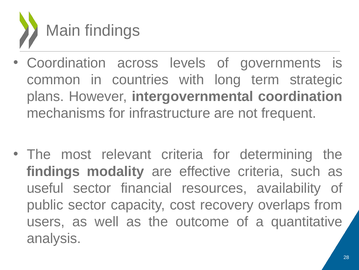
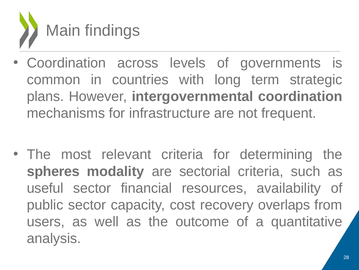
findings: findings -> spheres (53, 171)
effective: effective -> sectorial (205, 171)
